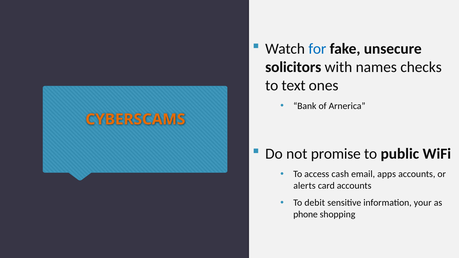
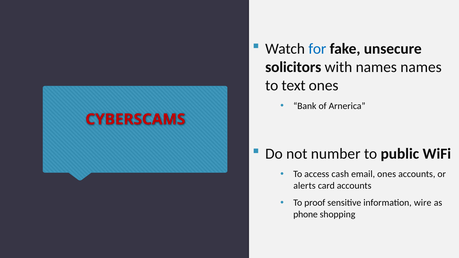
names checks: checks -> names (421, 67)
CYBERSCAMS colour: orange -> red (135, 119)
promise: promise -> number (336, 154)
email apps: apps -> ones (387, 174)
debit: debit -> proof (315, 203)
your: your -> wire (423, 203)
